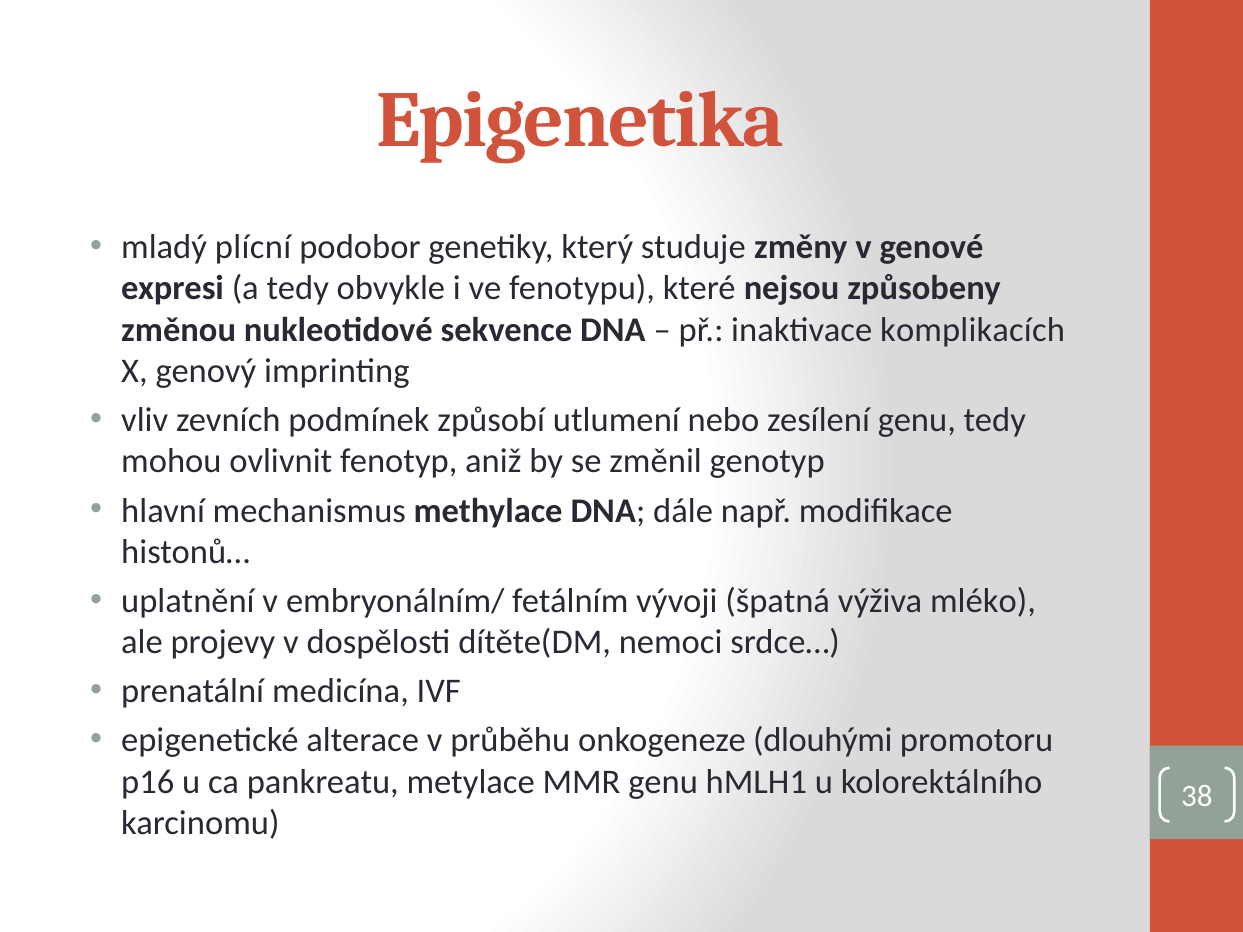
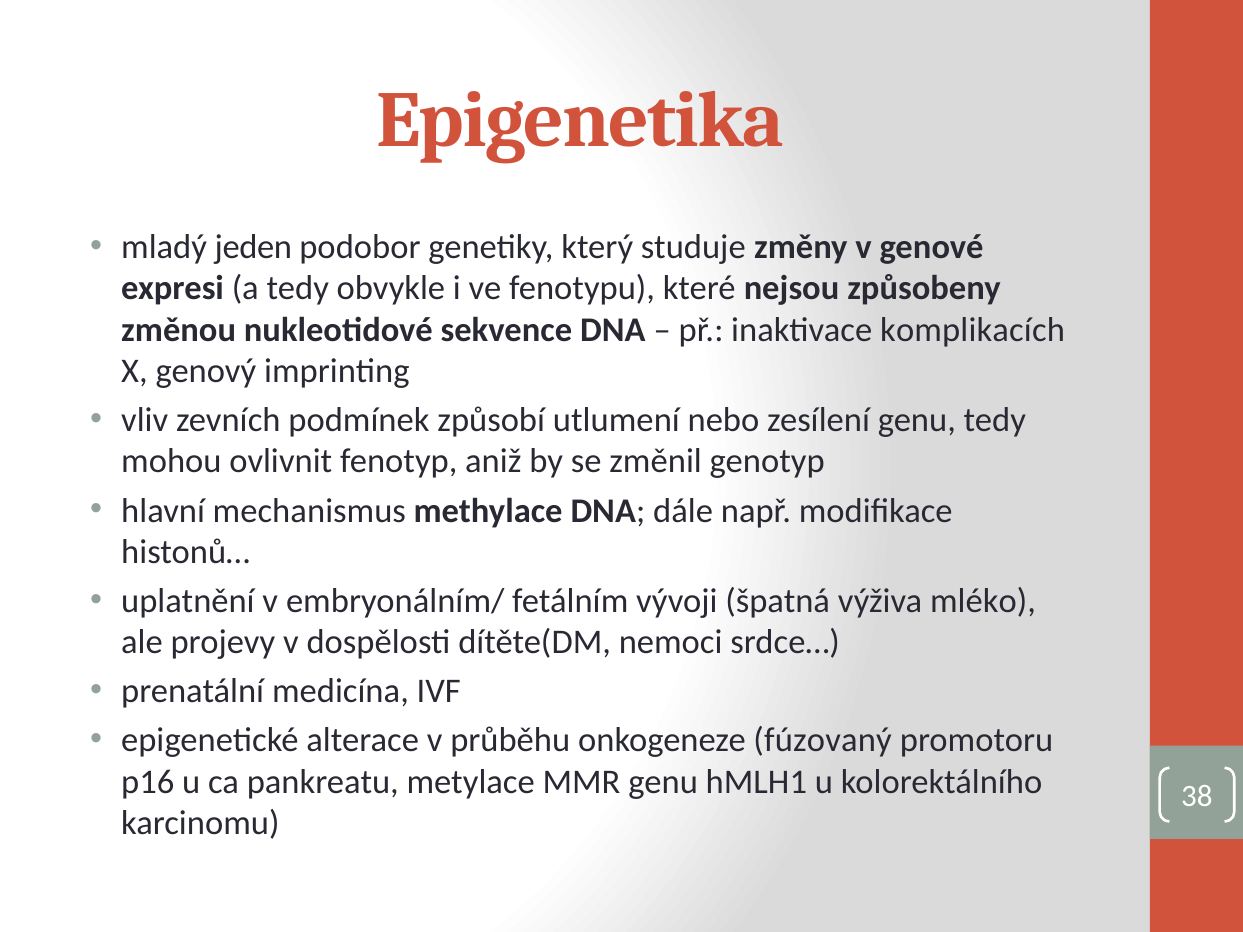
plícní: plícní -> jeden (253, 247)
dlouhými: dlouhými -> fúzovaný (823, 741)
